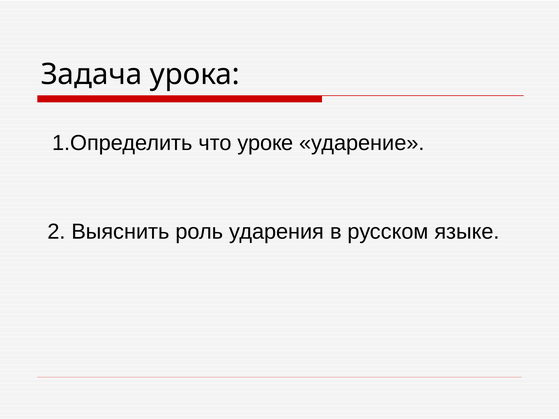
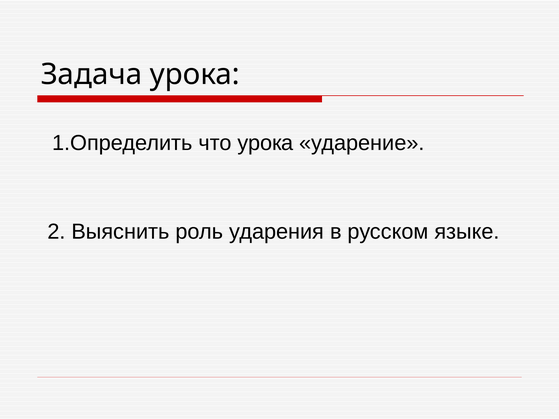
что уроке: уроке -> урока (265, 143)
